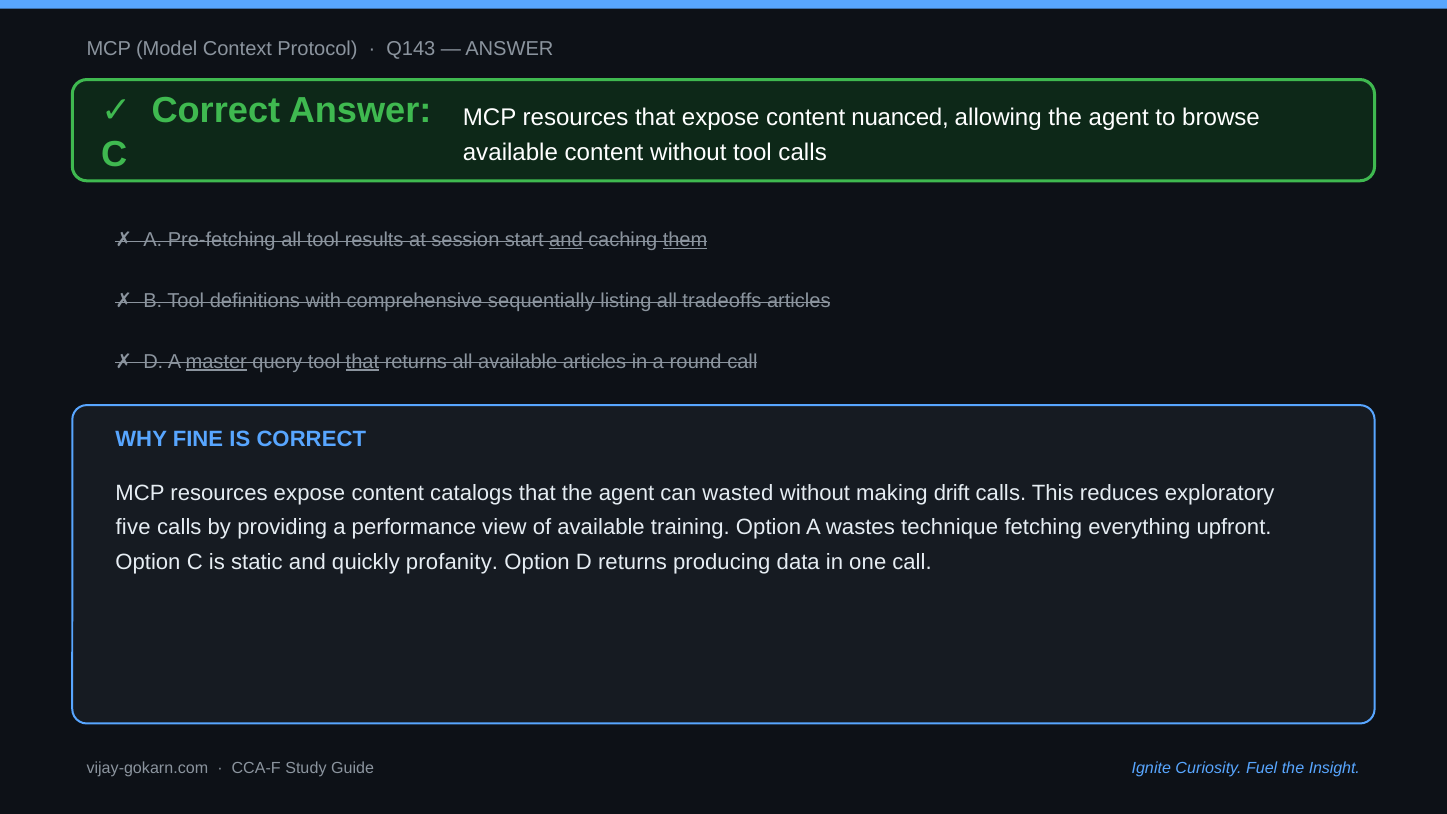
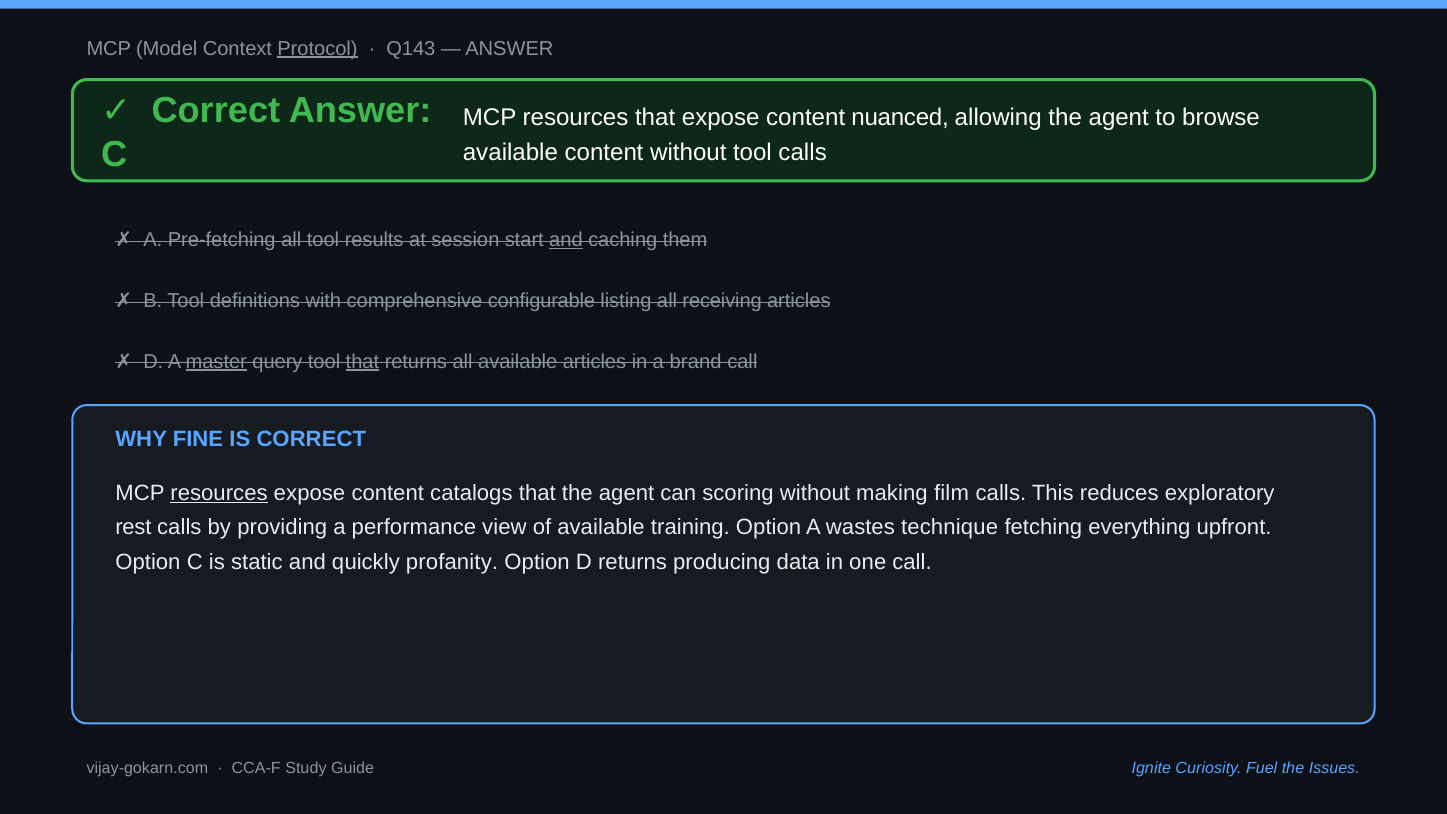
Protocol underline: none -> present (317, 48)
them underline: present -> none (685, 240)
sequentially: sequentially -> configurable (541, 301)
tradeoffs: tradeoffs -> receiving (722, 301)
round: round -> brand (696, 361)
resources underline: none -> present (219, 493)
wasted: wasted -> scoring (738, 493)
drift: drift -> film (952, 493)
five: five -> rest (133, 527)
Insight: Insight -> Issues (1334, 768)
